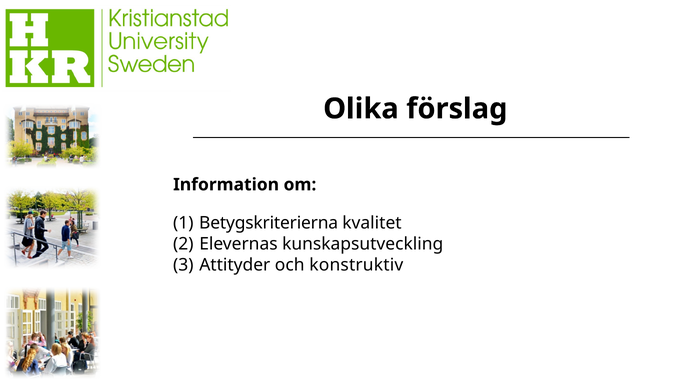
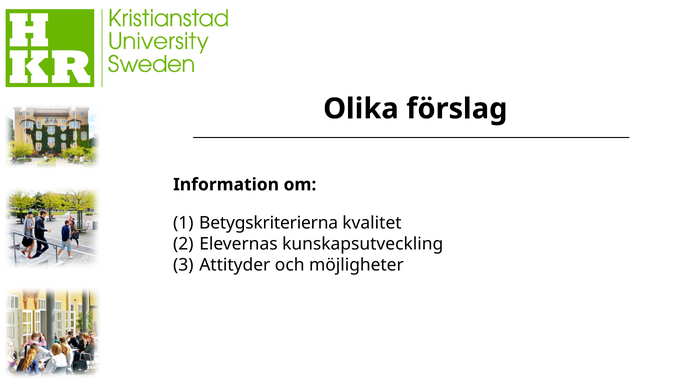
konstruktiv: konstruktiv -> möjligheter (356, 265)
